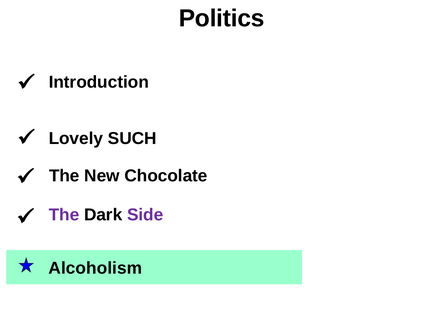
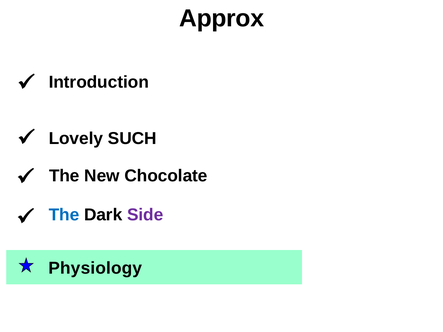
Politics: Politics -> Approx (222, 18)
The colour: purple -> blue (64, 215)
Alcoholism: Alcoholism -> Physiology (95, 268)
